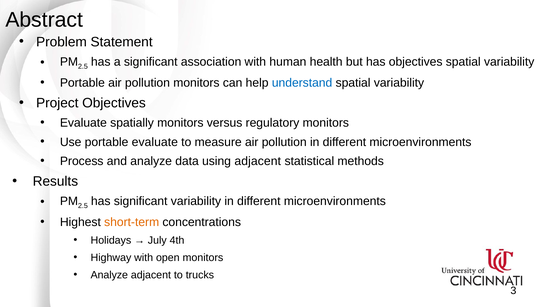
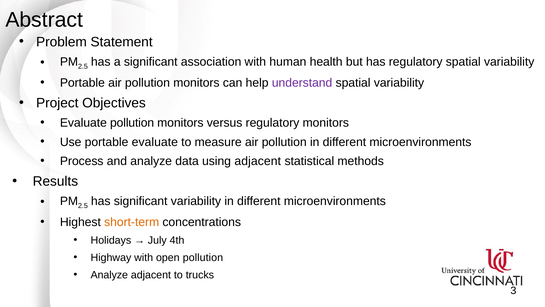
has objectives: objectives -> regulatory (416, 62)
understand colour: blue -> purple (302, 83)
Evaluate spatially: spatially -> pollution (132, 123)
open monitors: monitors -> pollution (203, 257)
